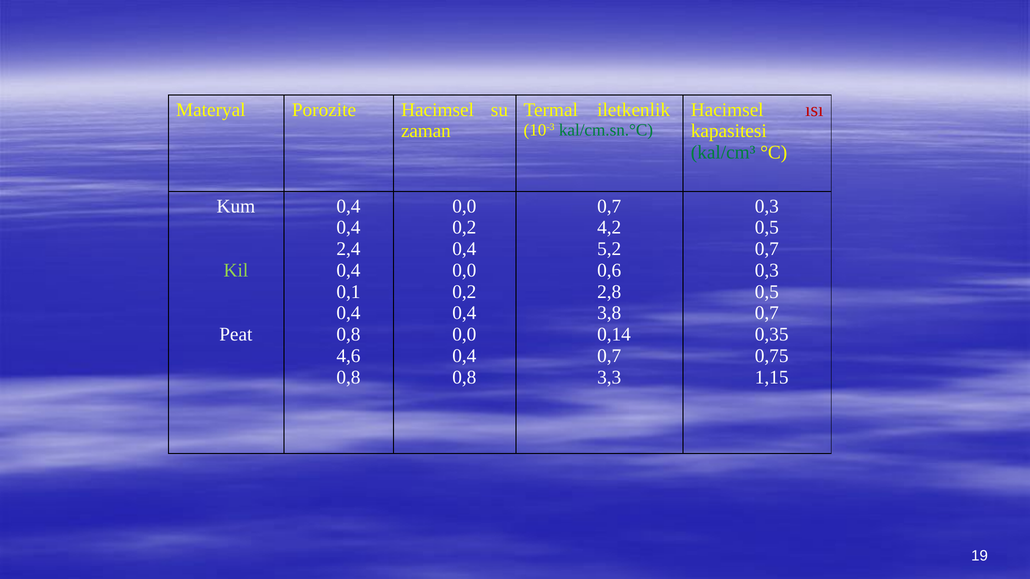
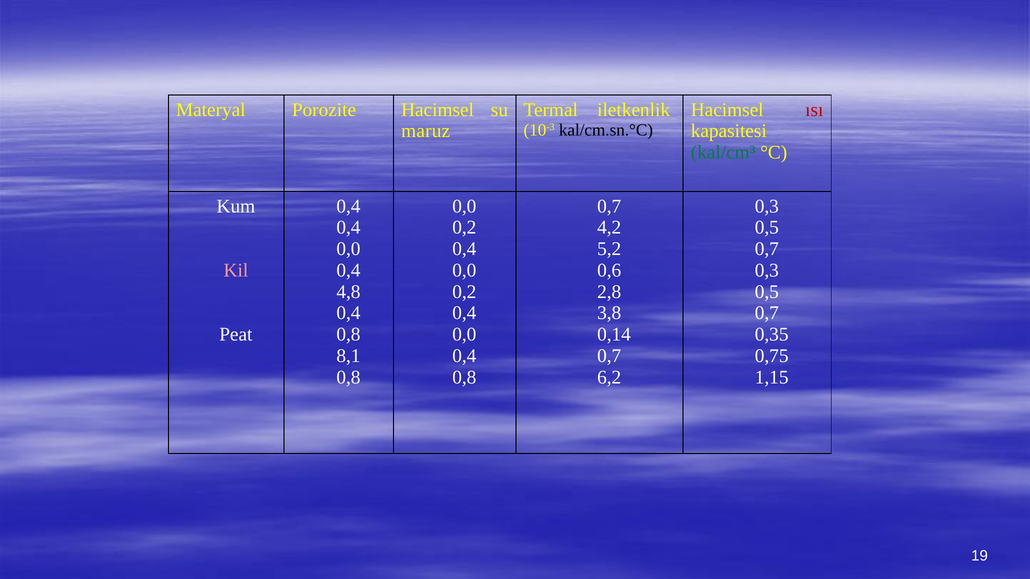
kal/cm.sn.°C colour: green -> black (606, 130)
zaman: zaman -> maruz (426, 131)
2,4: 2,4 -> 0,0 (348, 249)
Kil colour: light green -> pink (236, 271)
0,1: 0,1 -> 4,8 (348, 292)
4,6: 4,6 -> 8,1 (348, 356)
3,3: 3,3 -> 6,2 (609, 377)
